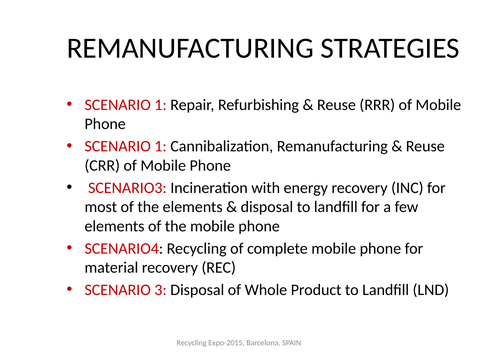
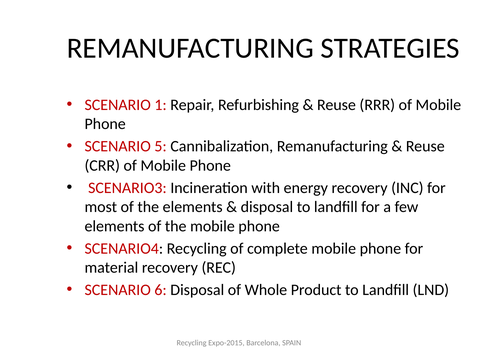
1: 1 -> 5 (161, 146)
3: 3 -> 6 (161, 289)
